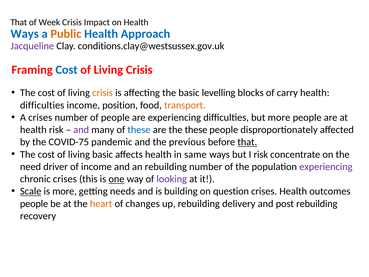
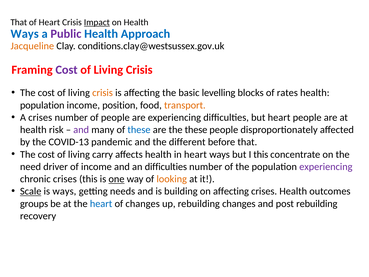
of Week: Week -> Heart (49, 22)
Impact underline: none -> present (97, 22)
Public colour: orange -> purple (66, 34)
Jacqueline colour: purple -> orange (32, 46)
Cost colour: blue -> purple (67, 70)
carry: carry -> rates (287, 93)
difficulties: difficulties -> population (42, 105)
but more: more -> heart (279, 117)
COVID-75: COVID-75 -> COVID-13 (69, 142)
previous: previous -> different (187, 142)
that underline: present -> none (247, 142)
living basic: basic -> carry (103, 154)
in same: same -> heart (195, 154)
I risk: risk -> this (261, 154)
an rebuilding: rebuilding -> difficulties (166, 167)
looking colour: purple -> orange (172, 179)
is more: more -> ways (64, 191)
on question: question -> affecting (231, 191)
people: people -> groups (34, 203)
heart colour: orange -> blue (101, 203)
rebuilding delivery: delivery -> changes (239, 203)
